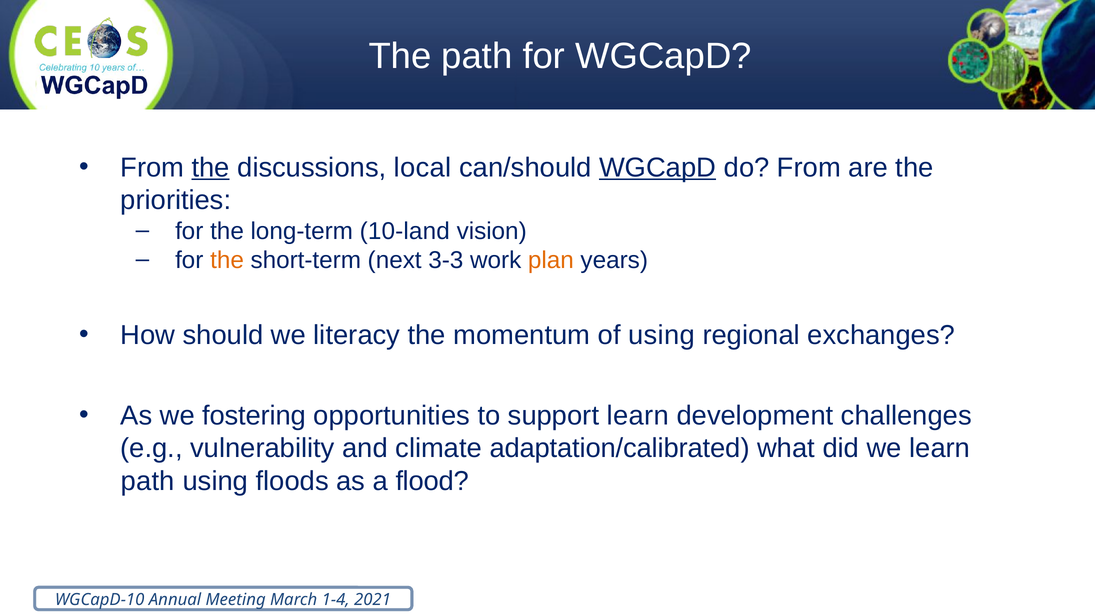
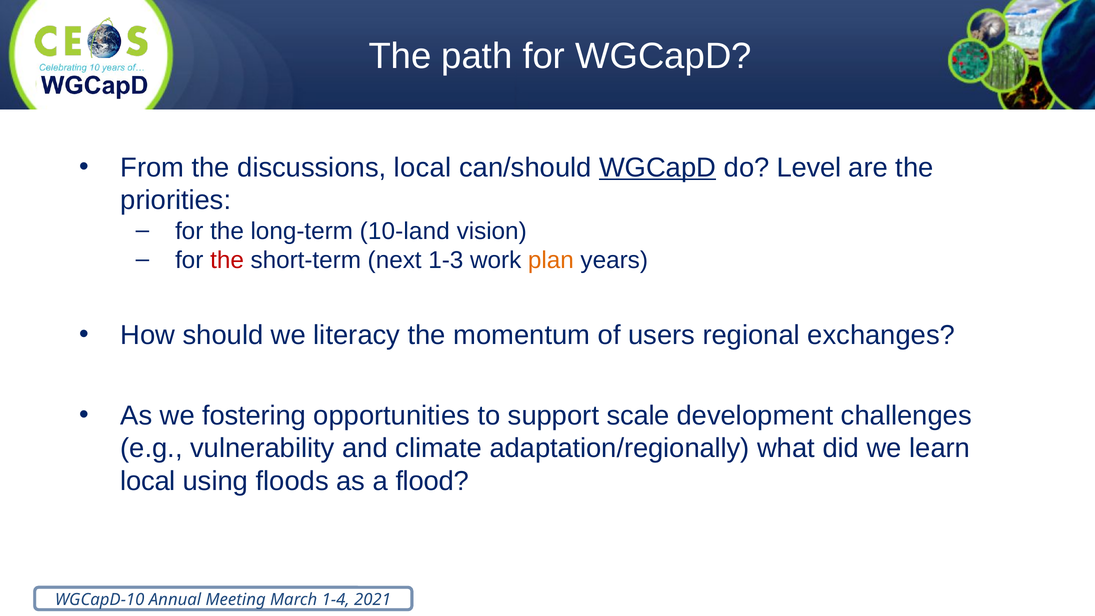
the underline: present -> none (211, 168)
do From: From -> Level (809, 168)
the colour: orange -> red (227, 260)
3-3: 3-3 -> 1-3 (446, 260)
of using: using -> users (662, 335)
support learn: learn -> scale (638, 416)
adaptation/calibrated: adaptation/calibrated -> adaptation/regionally (620, 448)
path: path -> local (148, 481)
